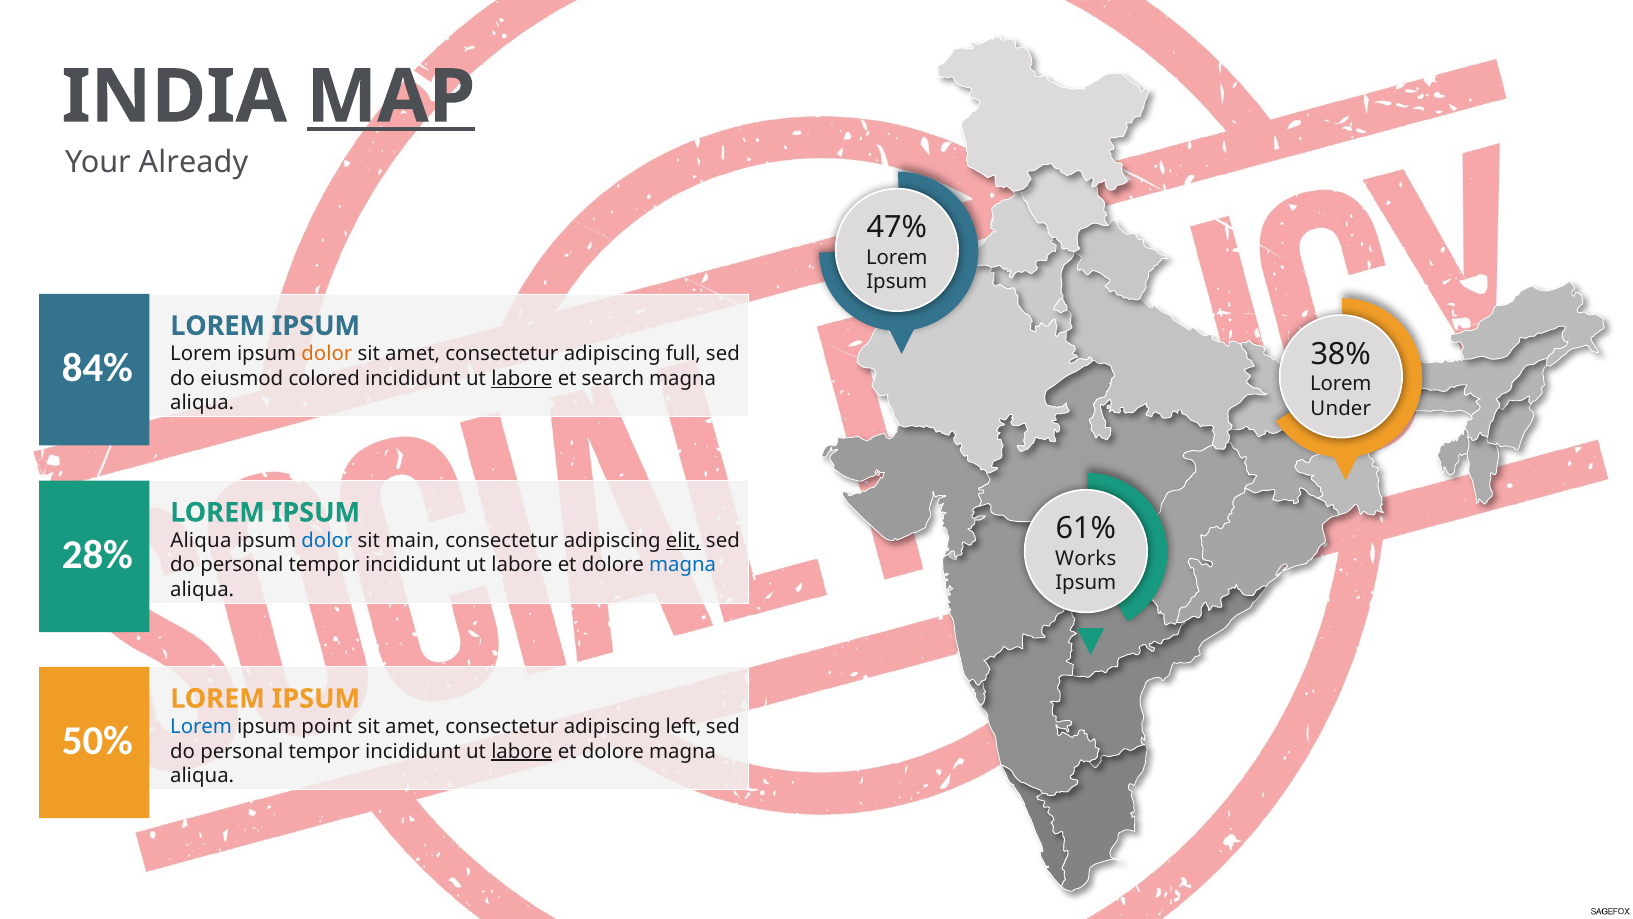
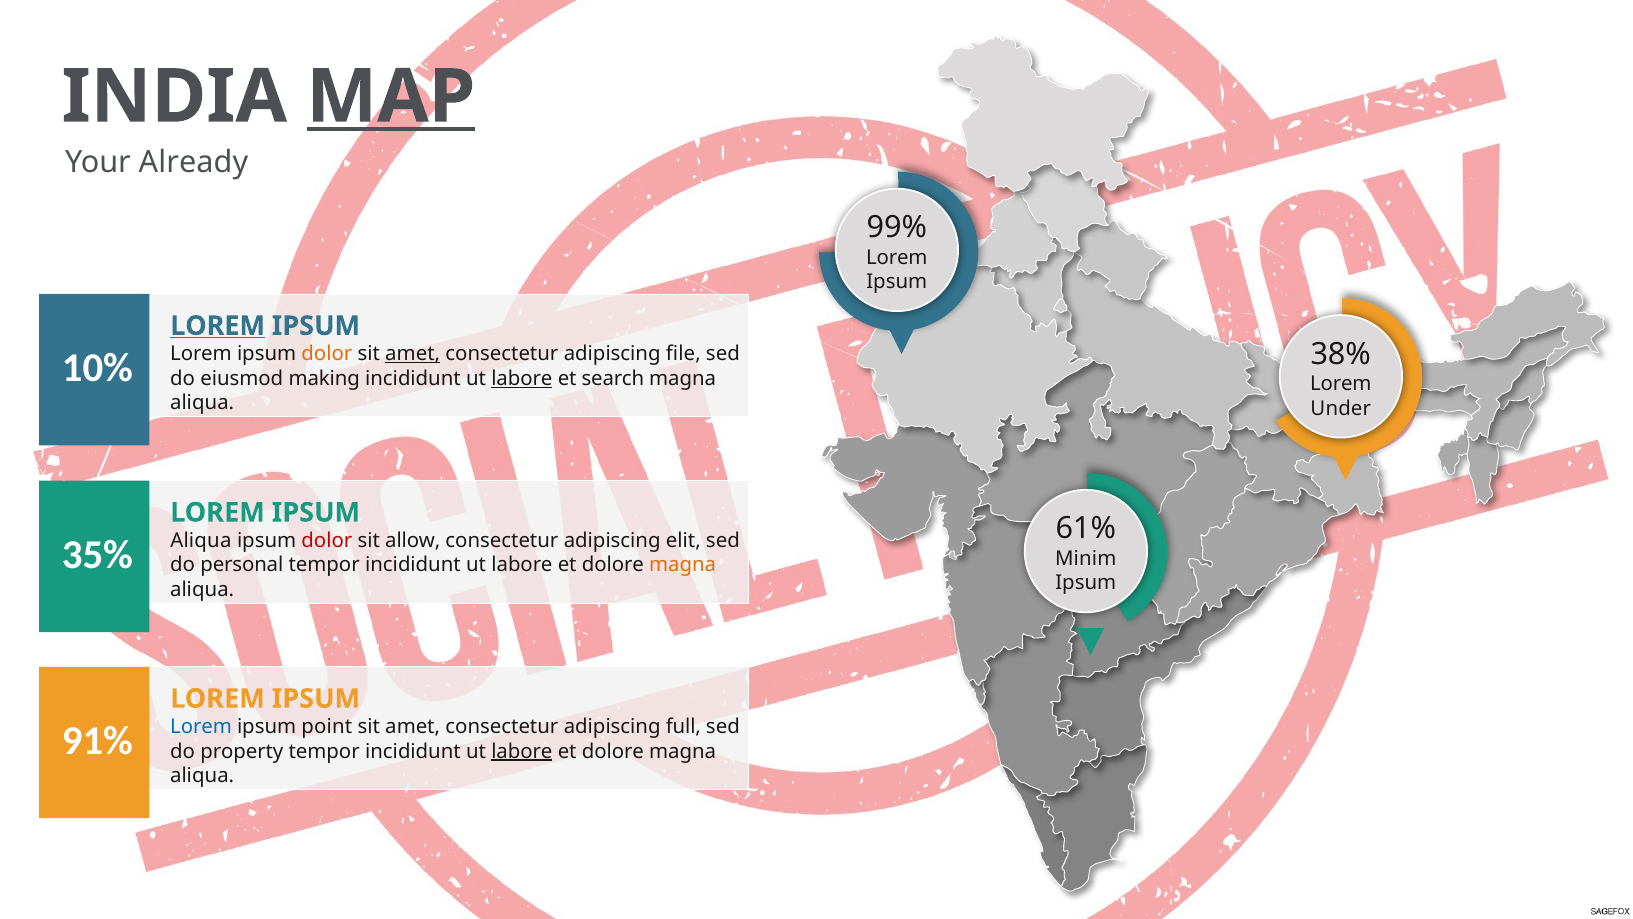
47%: 47% -> 99% (897, 227)
LOREM underline: none -> present (218, 326)
amet underline: none -> present (413, 354)
full: full -> file (683, 354)
84%: 84% -> 10% (97, 368)
colored: colored -> making (324, 378)
dolor colour: blue -> red (327, 540)
main: main -> allow (413, 540)
elit underline: present -> none (683, 540)
28%: 28% -> 35% (97, 555)
Works: Works -> Minim (1086, 558)
magna colour: blue -> orange (683, 565)
left: left -> full (683, 726)
50%: 50% -> 91% (97, 741)
personal: personal -> property (242, 751)
